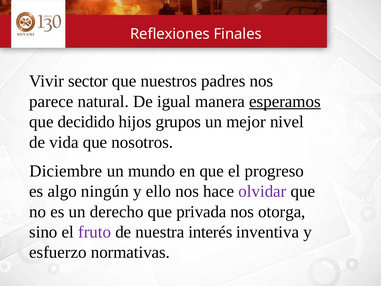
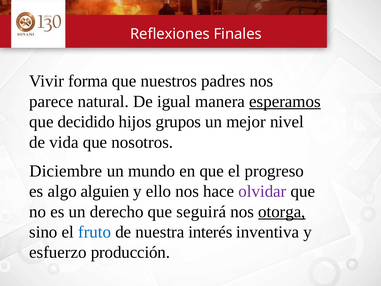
sector: sector -> forma (88, 81)
ningún: ningún -> alguien (105, 191)
privada: privada -> seguirá (201, 211)
otorga underline: none -> present (282, 211)
fruto colour: purple -> blue (95, 232)
normativas: normativas -> producción (130, 252)
